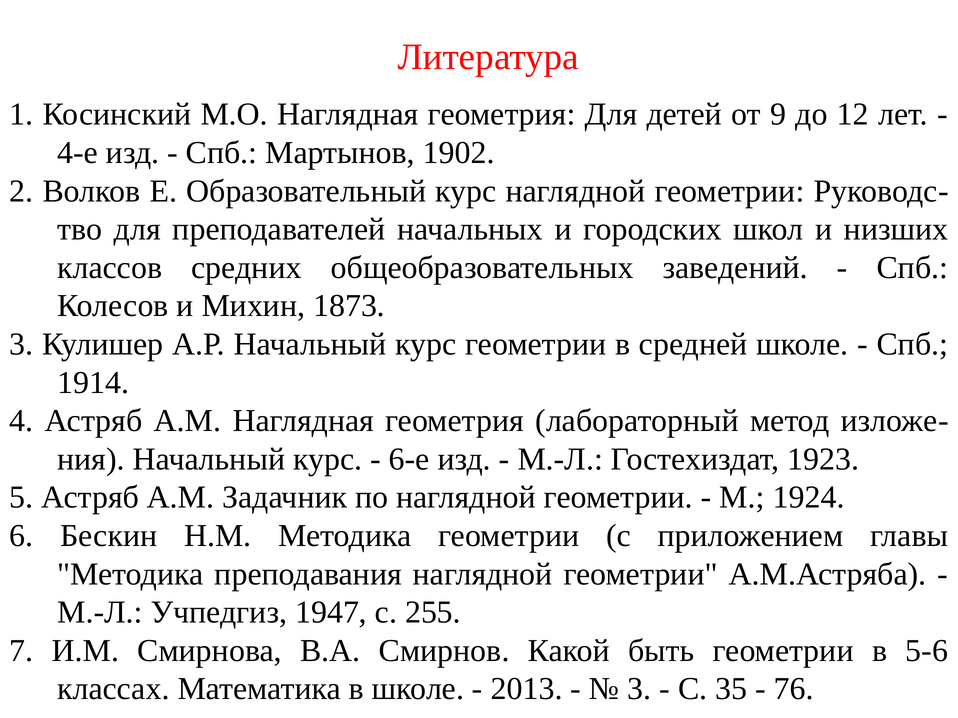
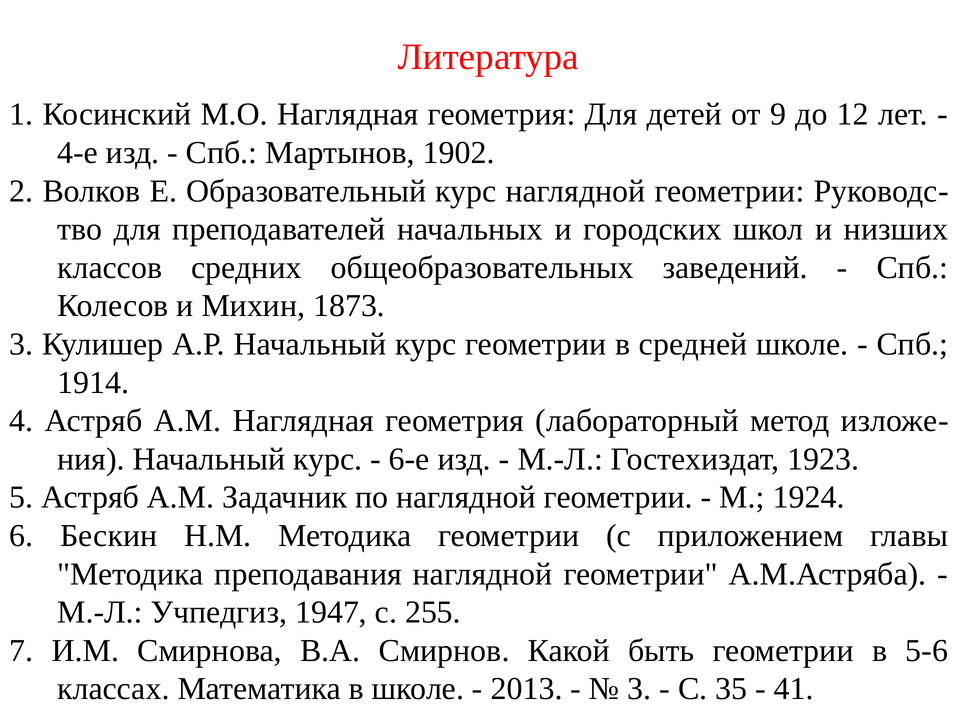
76: 76 -> 41 (794, 689)
